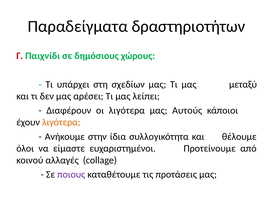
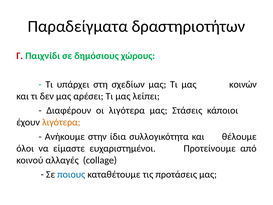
μεταξύ: μεταξύ -> κοινών (243, 84)
Αυτούς: Αυτούς -> Στάσεις (187, 110)
ποιους colour: purple -> blue (71, 174)
